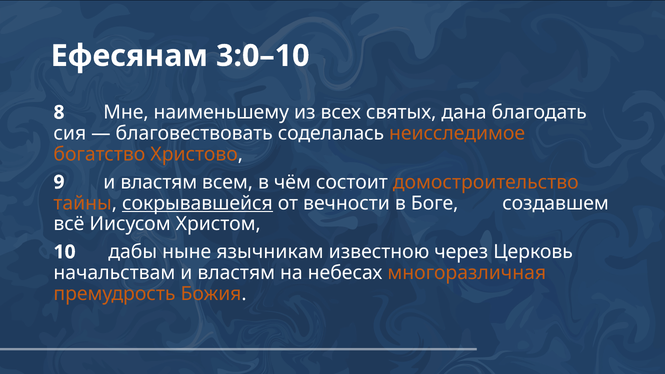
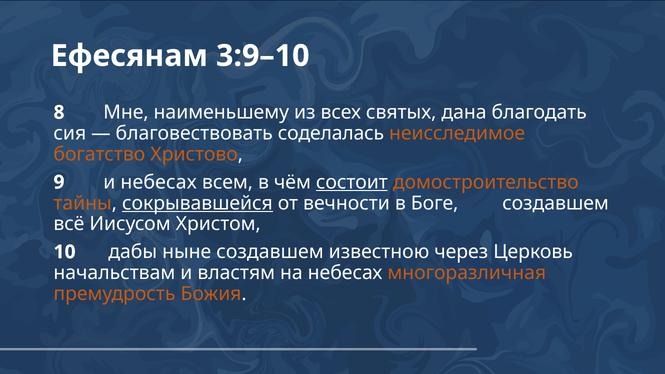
3:0–10: 3:0–10 -> 3:9–10 (263, 56)
9 и властям: властям -> небесах (159, 182)
состоит underline: none -> present (352, 182)
ныне язычникам: язычникам -> создавшем (270, 252)
